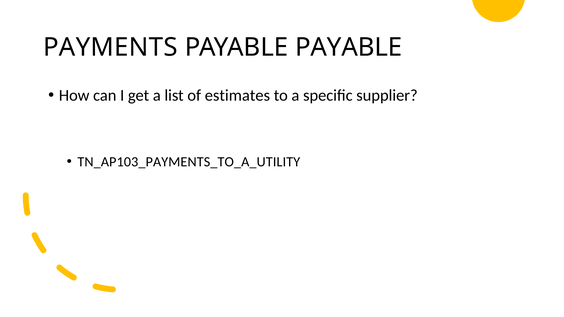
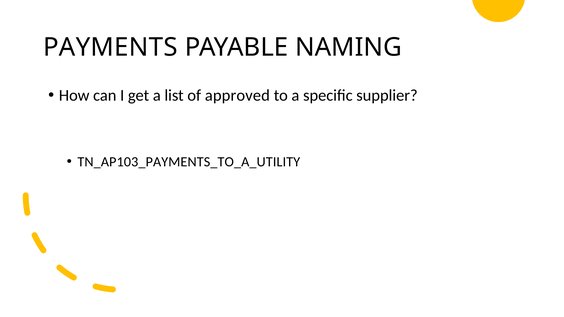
PAYABLE PAYABLE: PAYABLE -> NAMING (349, 47)
estimates: estimates -> approved (237, 95)
